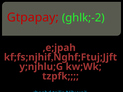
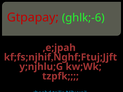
ghlk;-2: ghlk;-2 -> ghlk;-6 (83, 18)
